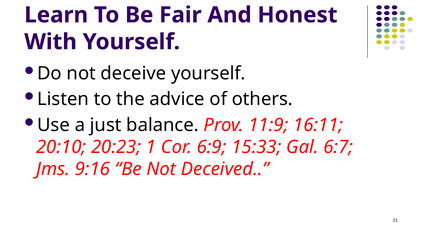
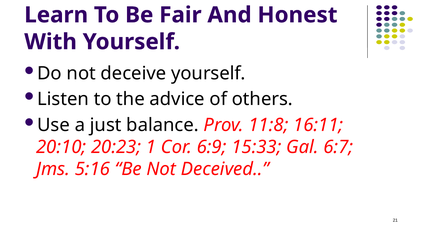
11:9: 11:9 -> 11:8 (268, 125)
9:16: 9:16 -> 5:16 (92, 169)
